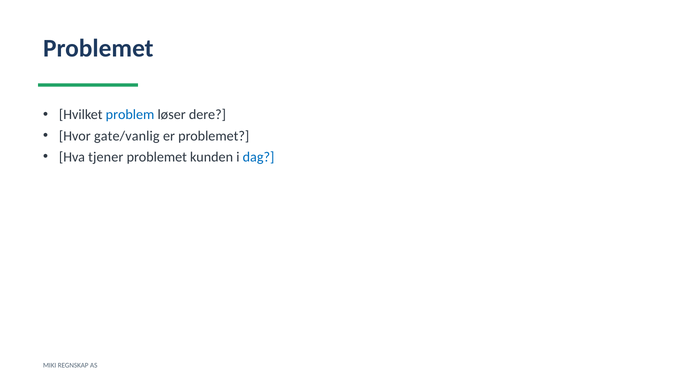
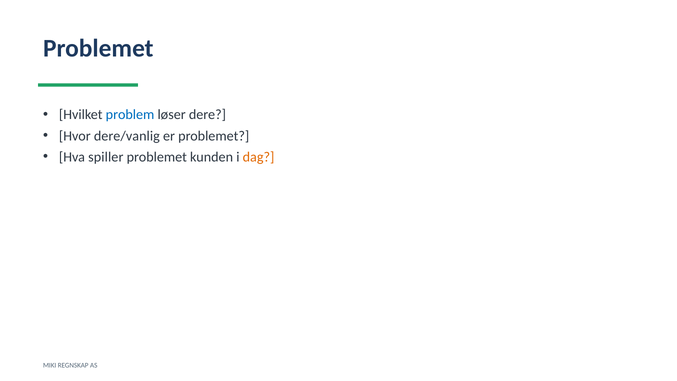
gate/vanlig: gate/vanlig -> dere/vanlig (127, 136)
tjener: tjener -> spiller (106, 157)
dag colour: blue -> orange (259, 157)
